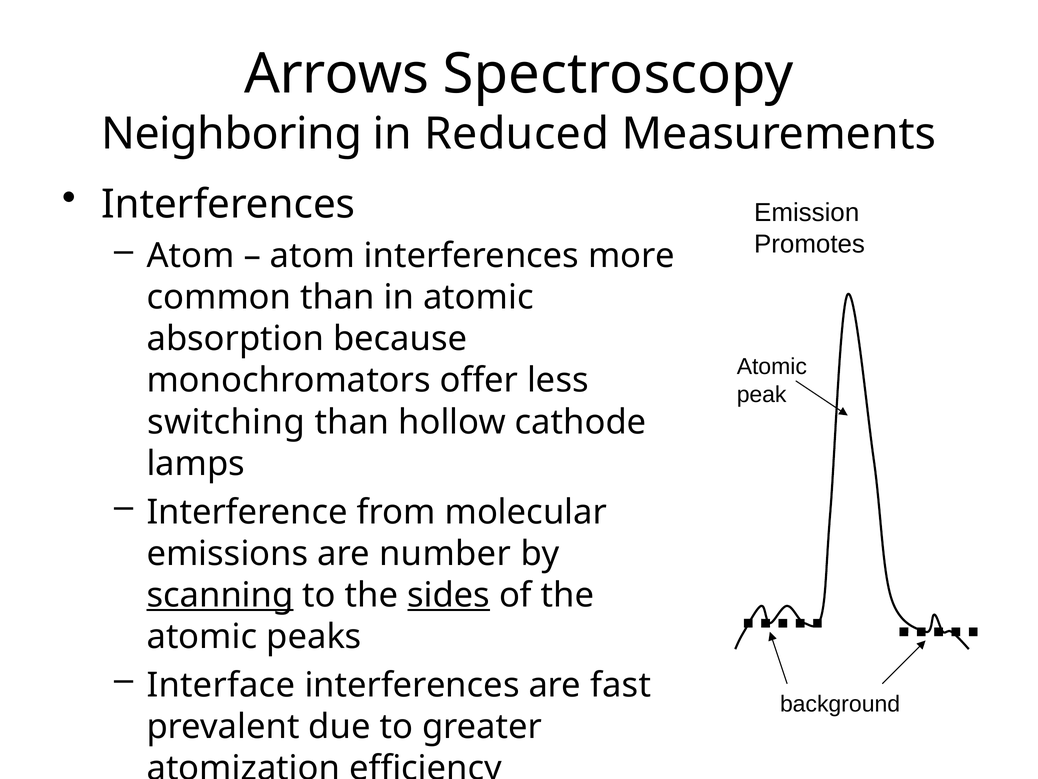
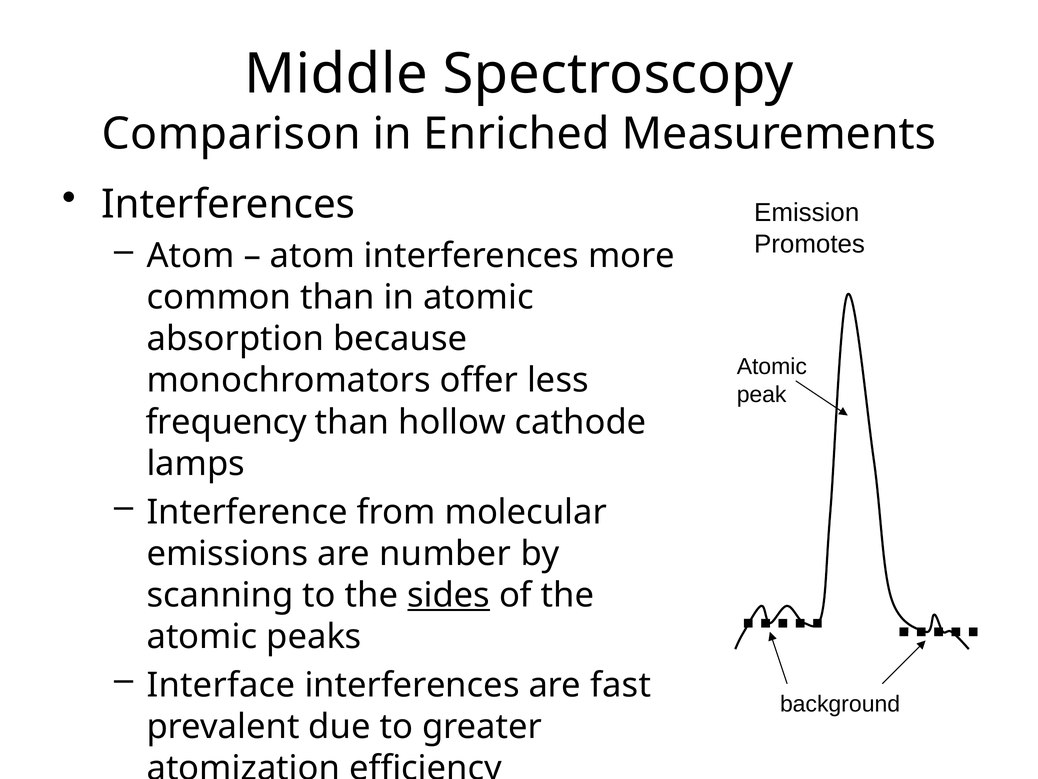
Arrows: Arrows -> Middle (336, 74)
Neighboring: Neighboring -> Comparison (231, 134)
Reduced: Reduced -> Enriched (517, 134)
switching: switching -> frequency (226, 422)
scanning underline: present -> none (220, 595)
